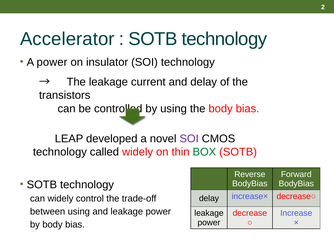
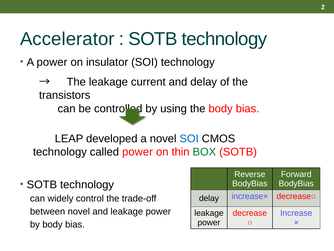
SOI colour: purple -> blue (189, 138)
called widely: widely -> power (138, 152)
between using: using -> novel (79, 211)
